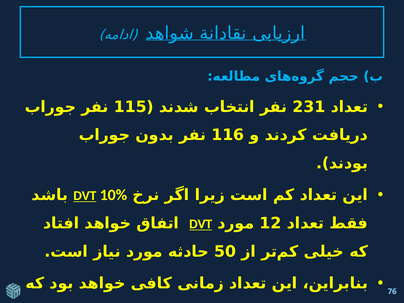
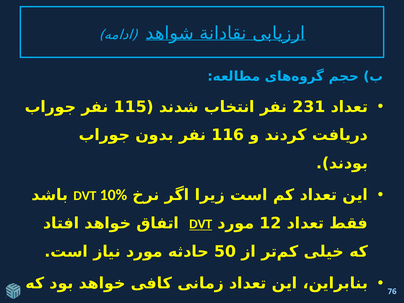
DVT underline: present -> none (85, 196)
